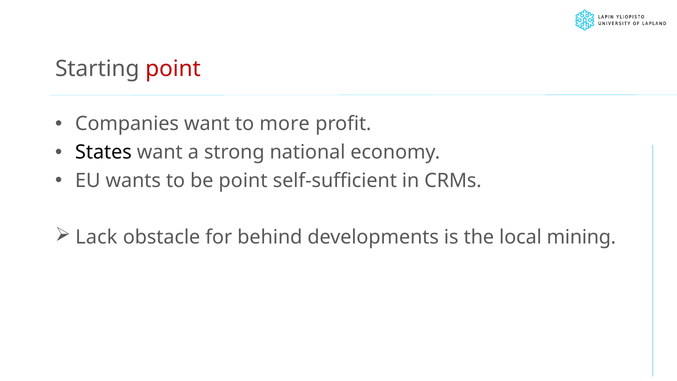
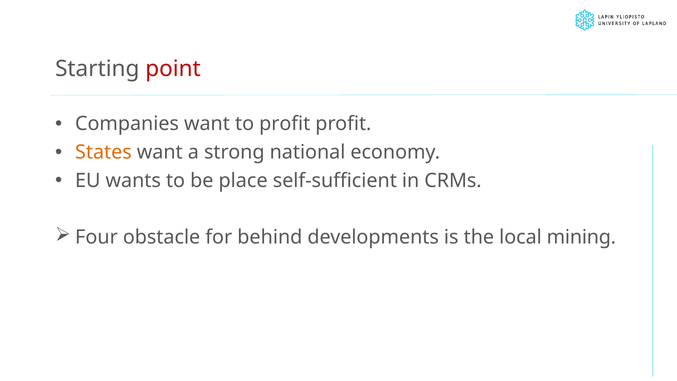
to more: more -> profit (285, 124)
States colour: black -> orange (103, 152)
be point: point -> place (243, 181)
Lack: Lack -> Four (96, 237)
